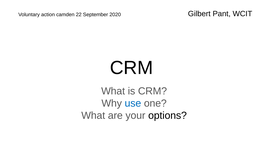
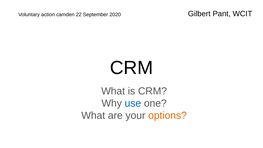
options colour: black -> orange (168, 116)
